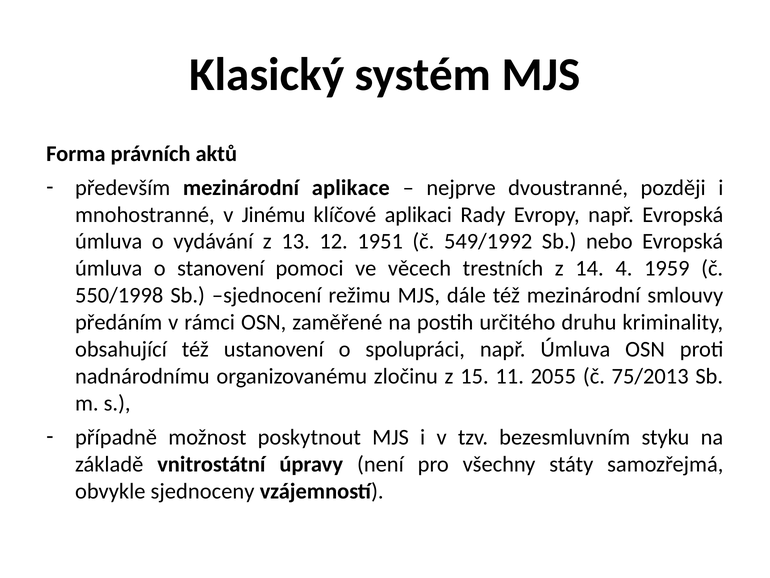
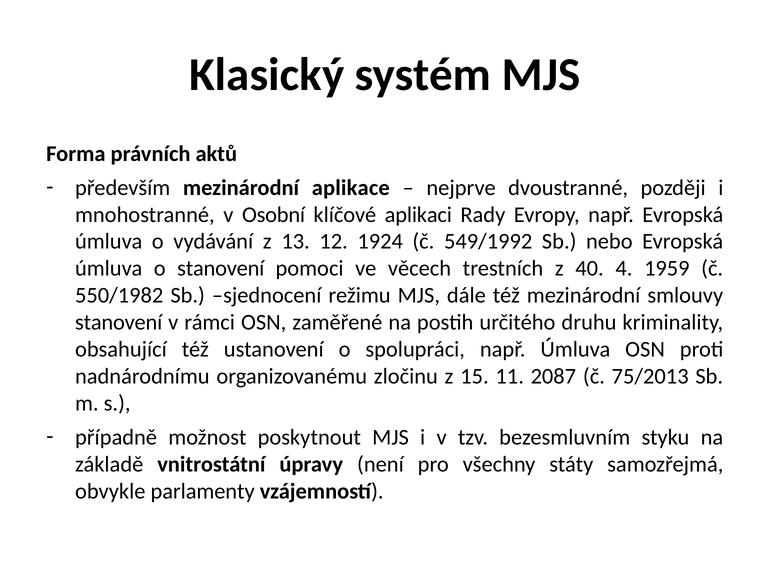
Jinému: Jinému -> Osobní (274, 214)
1951: 1951 -> 1924 (380, 241)
14: 14 -> 40 (590, 268)
550/1998: 550/1998 -> 550/1982 (119, 295)
předáním: předáním -> stanovení (119, 322)
2055: 2055 -> 2087 (553, 376)
sjednoceny: sjednoceny -> parlamenty (203, 491)
